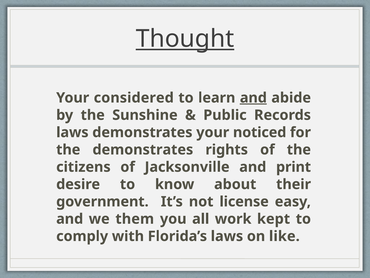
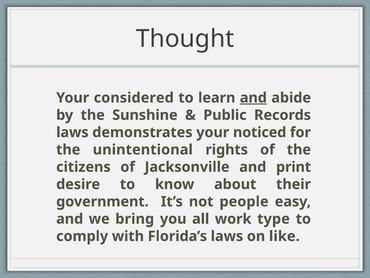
Thought underline: present -> none (185, 39)
the demonstrates: demonstrates -> unintentional (143, 149)
license: license -> people (244, 201)
them: them -> bring (135, 219)
kept: kept -> type (274, 219)
